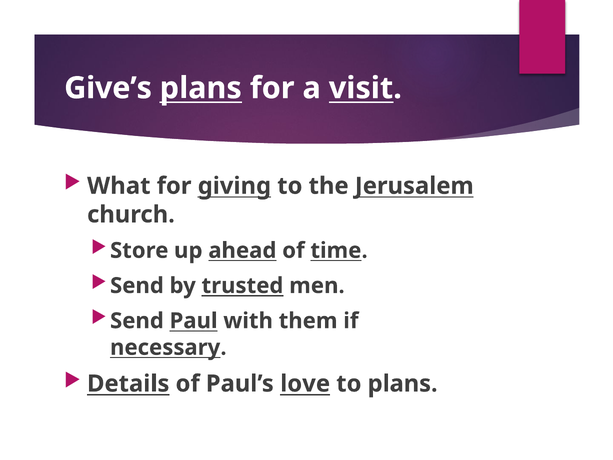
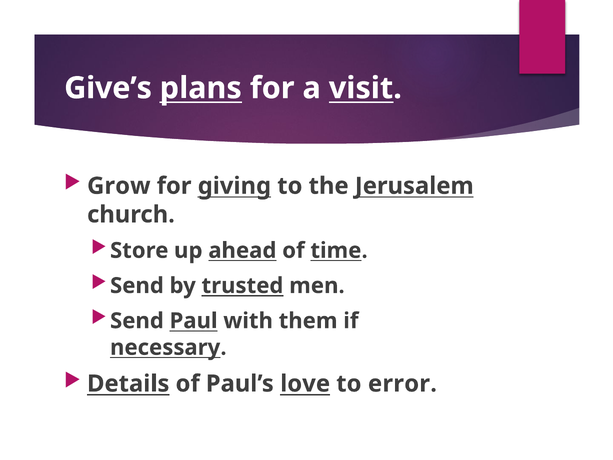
What: What -> Grow (119, 186)
to plans: plans -> error (402, 384)
